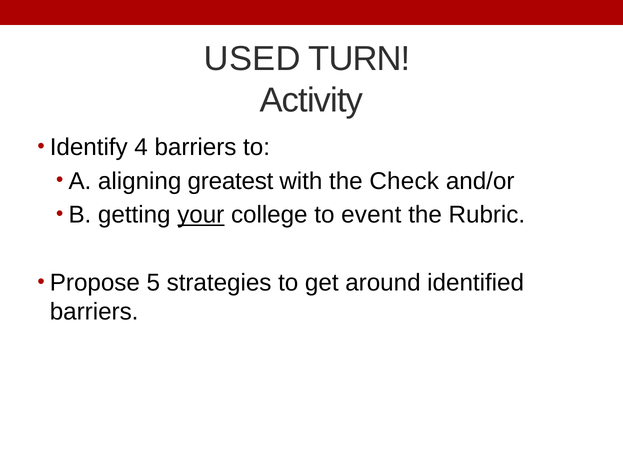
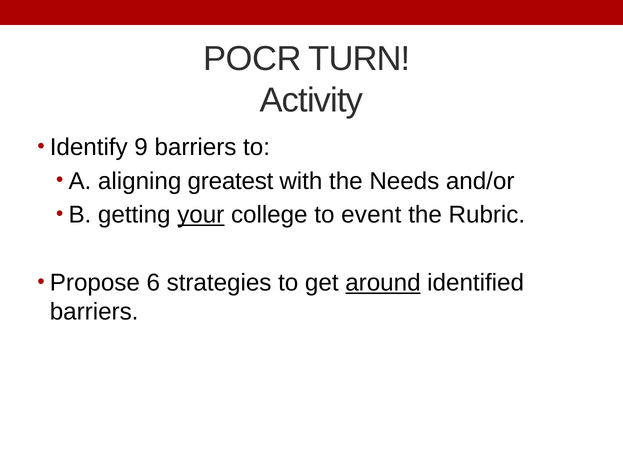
USED: USED -> POCR (253, 59)
4: 4 -> 9 (141, 147)
Check: Check -> Needs (404, 181)
5: 5 -> 6 (153, 282)
around underline: none -> present (383, 282)
